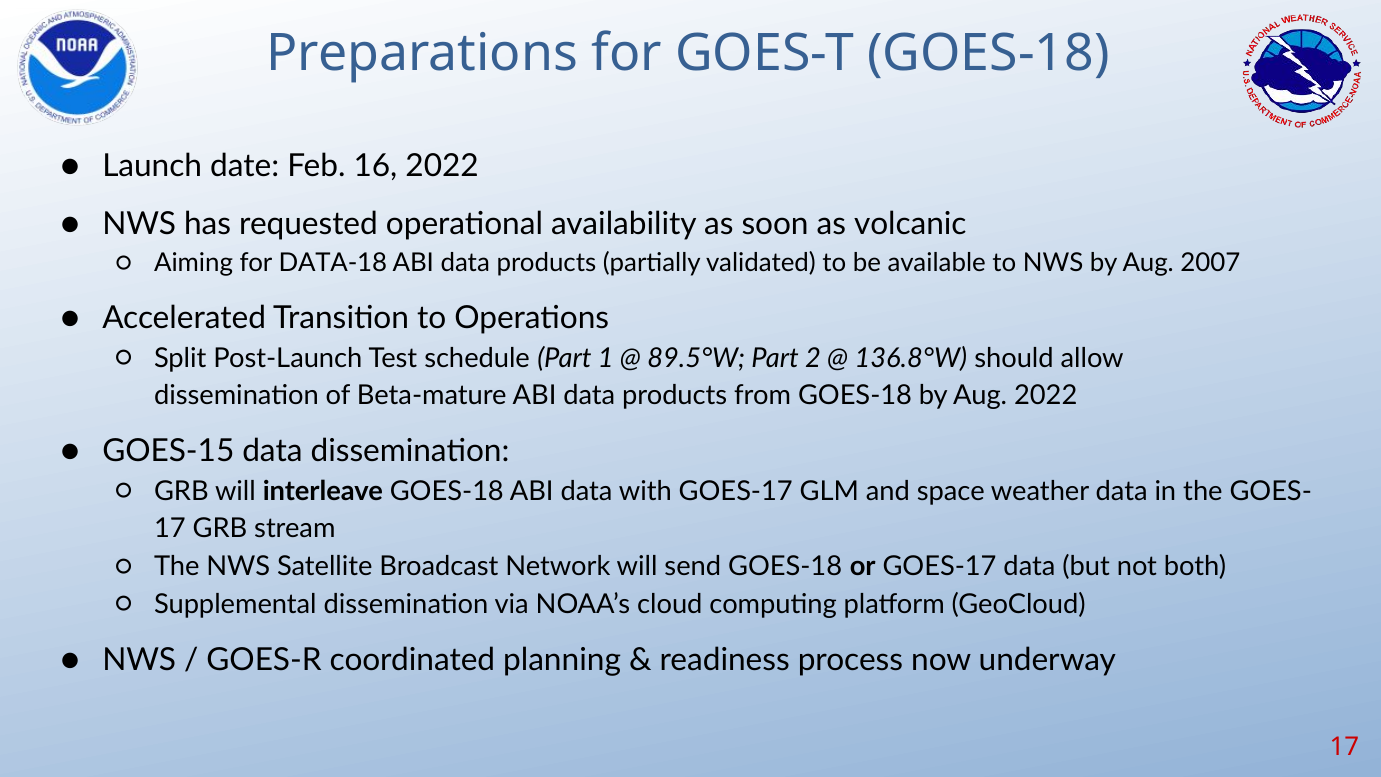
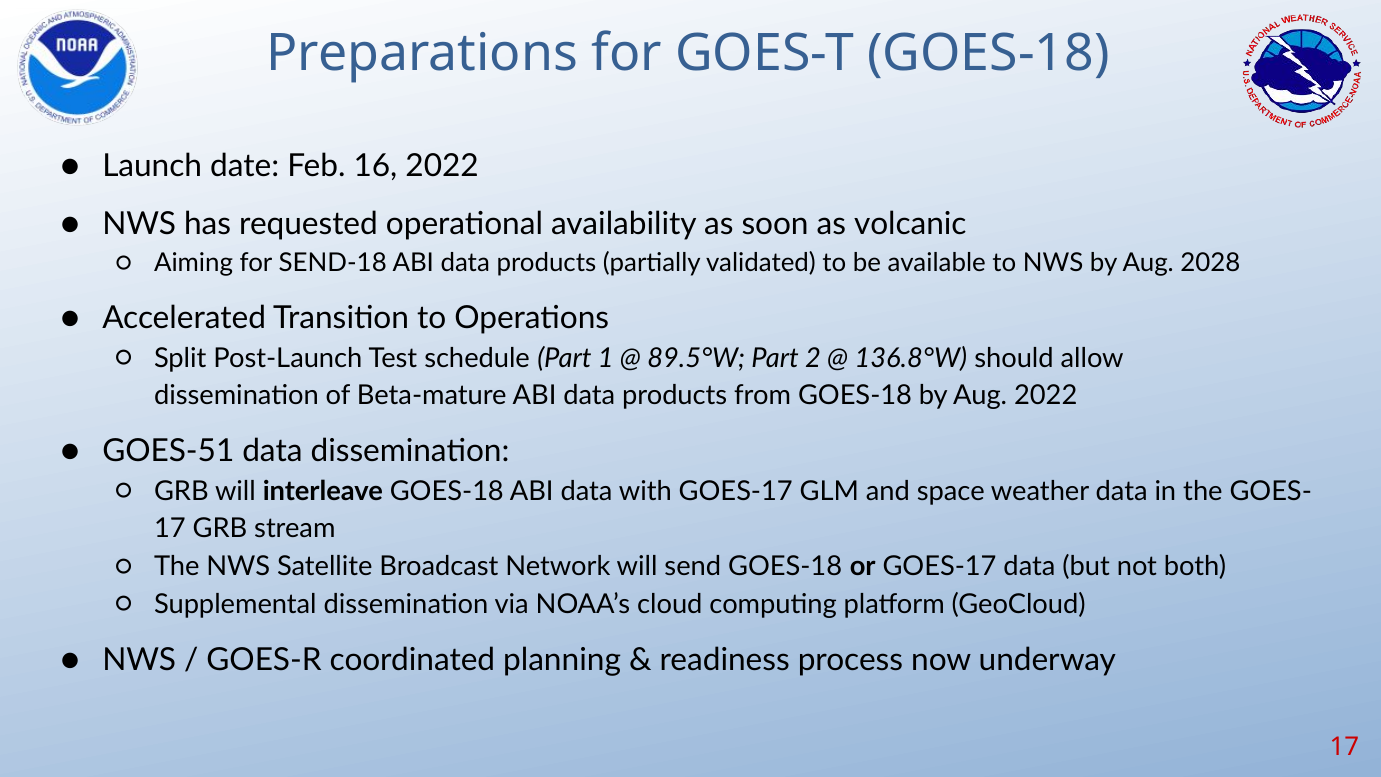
DATA-18: DATA-18 -> SEND-18 (333, 263)
2007: 2007 -> 2028 (1210, 263)
GOES-15: GOES-15 -> GOES-51 (168, 451)
